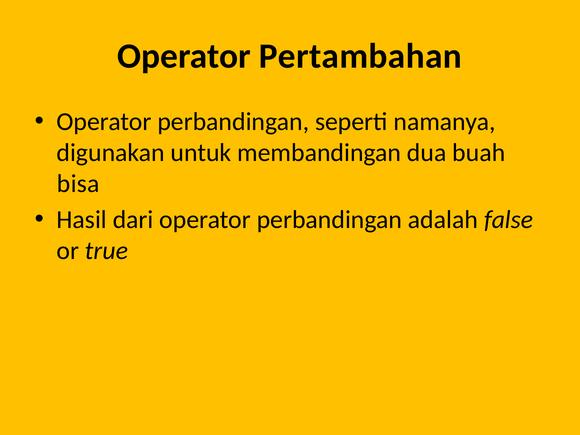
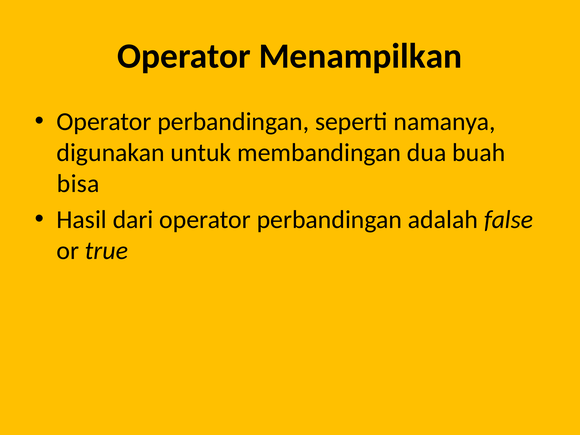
Pertambahan: Pertambahan -> Menampilkan (361, 56)
